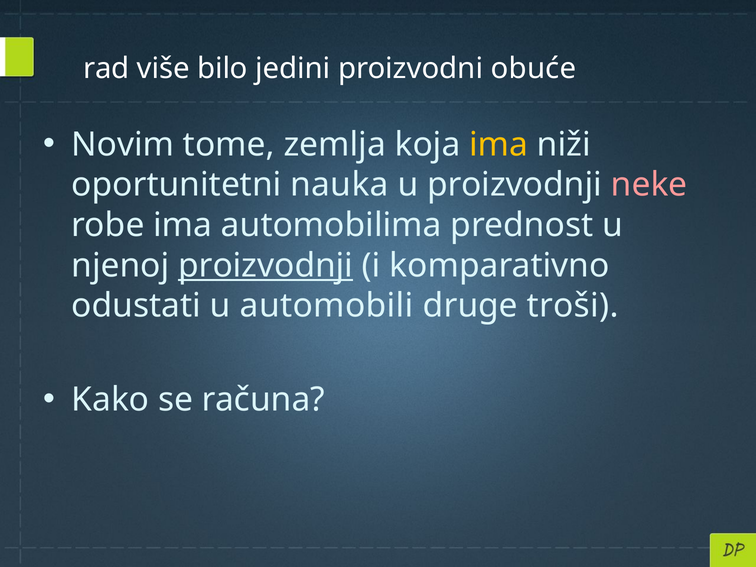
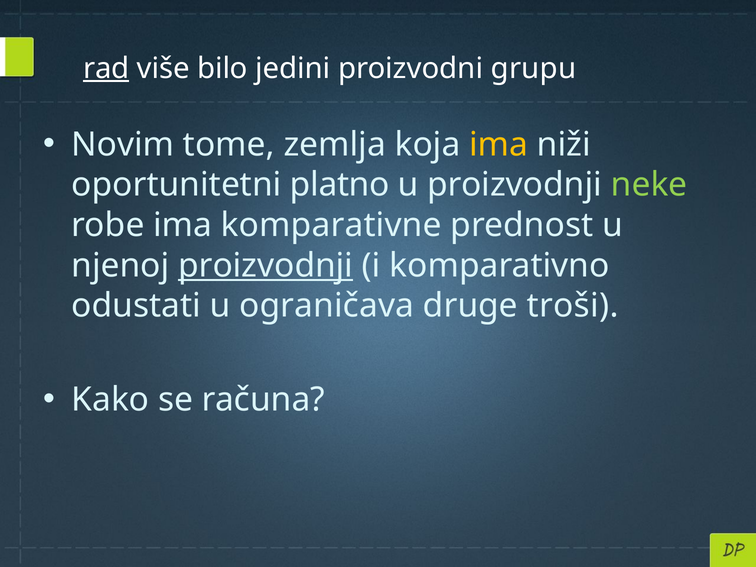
rad underline: none -> present (106, 68)
obuće: obuće -> grupu (533, 68)
nauka: nauka -> platno (340, 185)
neke colour: pink -> light green (649, 185)
automobilima: automobilima -> komparativne (331, 225)
automobili: automobili -> ograničava (327, 306)
